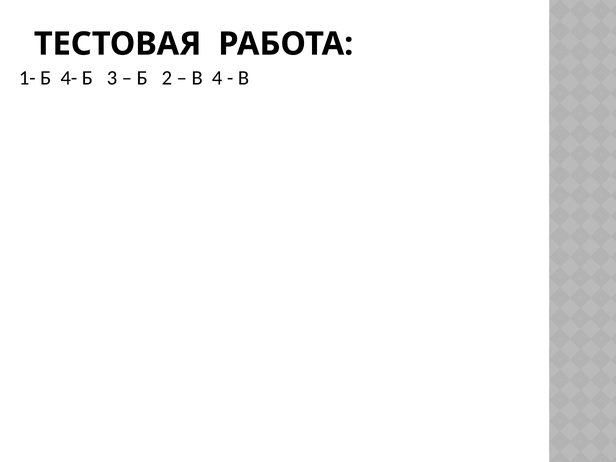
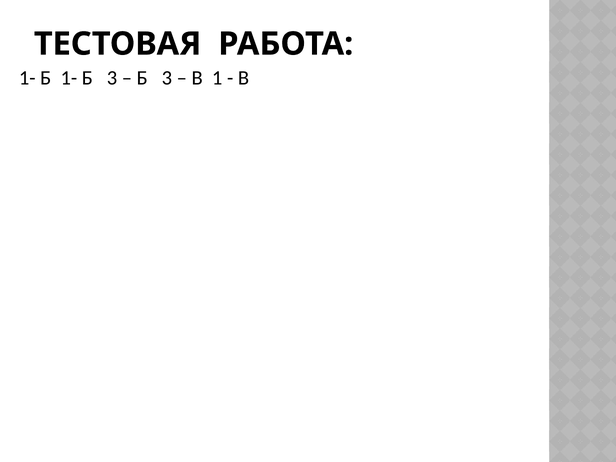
Б 4-: 4- -> 1- (69, 78)
2: 2 -> 3 (167, 78)
4: 4 -> 1 (217, 78)
